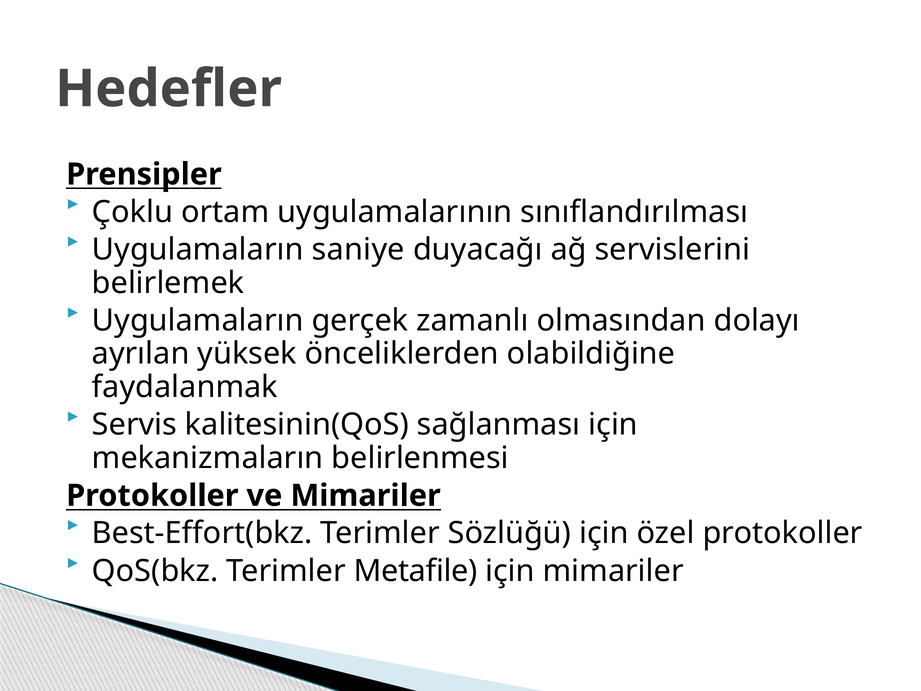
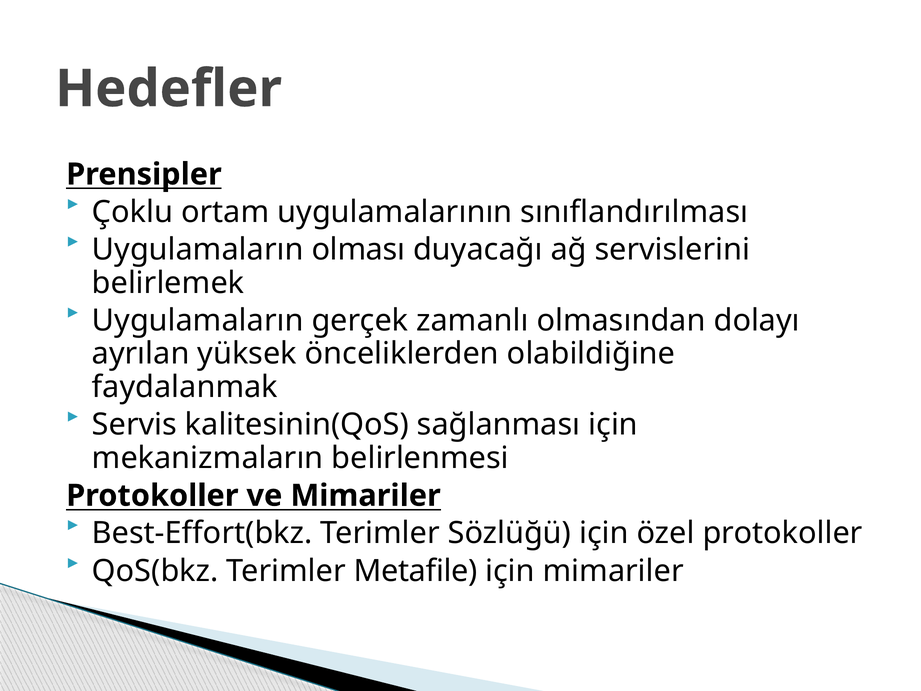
saniye: saniye -> olması (358, 250)
